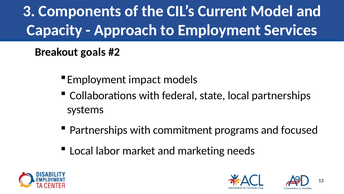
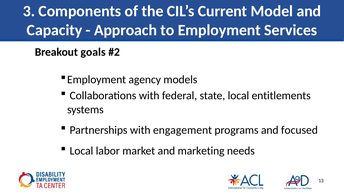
impact: impact -> agency (145, 79)
local partnerships: partnerships -> entitlements (281, 95)
commitment: commitment -> engagement (183, 130)
